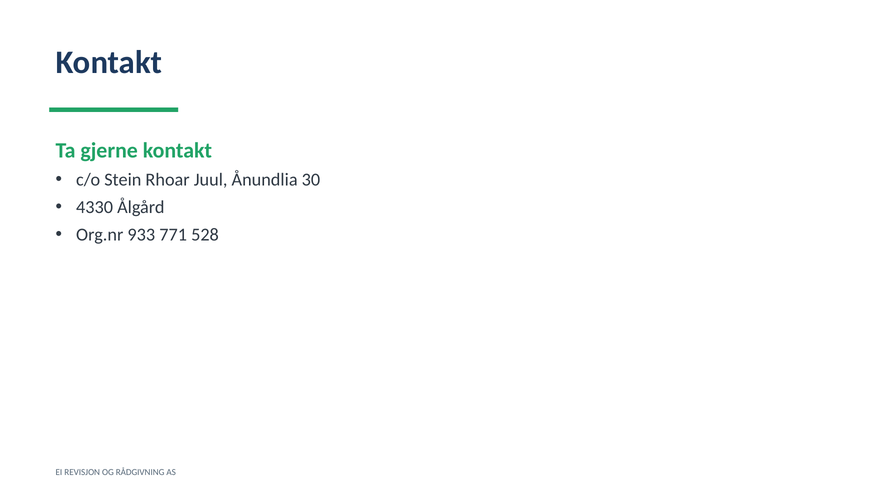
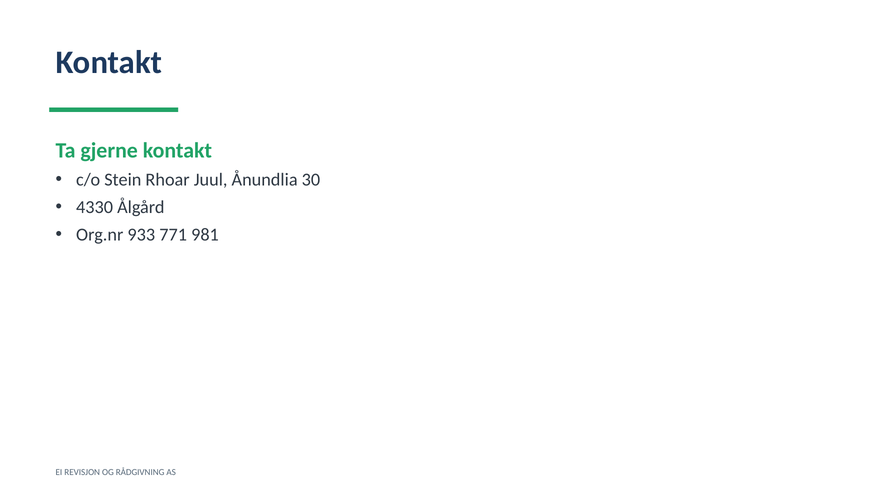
528: 528 -> 981 (205, 234)
